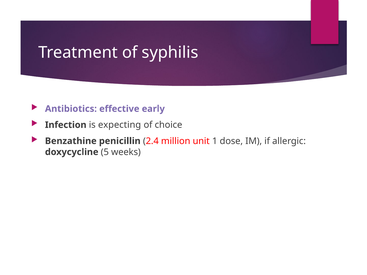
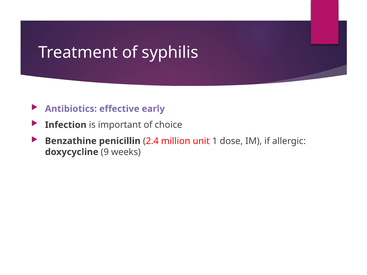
expecting: expecting -> important (120, 125)
5: 5 -> 9 (105, 152)
